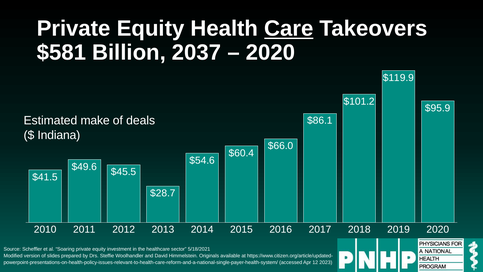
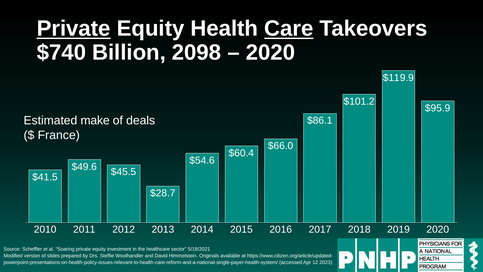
Private underline: none -> present (74, 29)
$581: $581 -> $740 (61, 53)
2037: 2037 -> 2098 (197, 53)
Indiana: Indiana -> France (59, 135)
